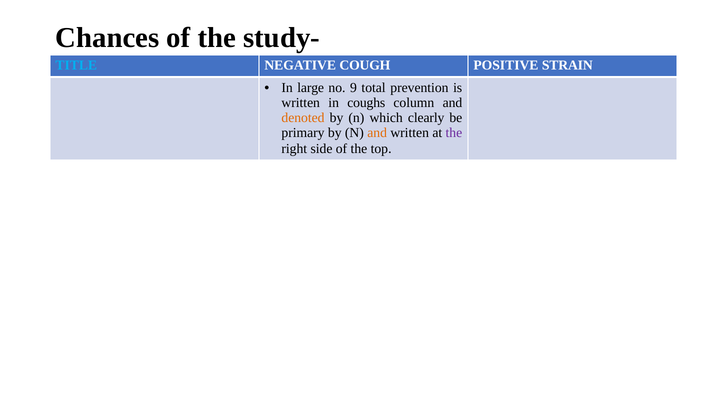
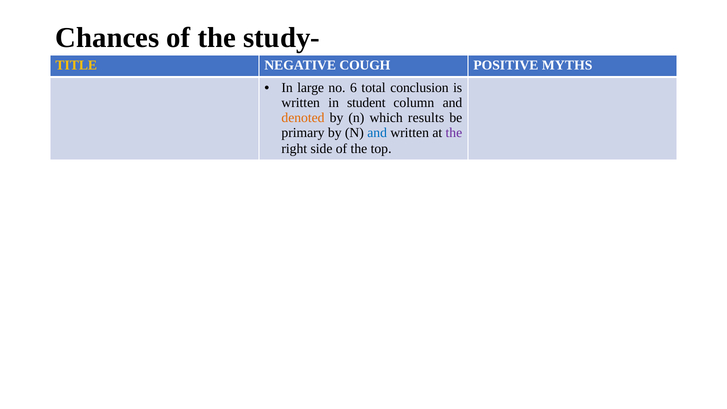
TITLE colour: light blue -> yellow (76, 65)
STRAIN: STRAIN -> MYTHS (567, 65)
9: 9 -> 6 (353, 88)
prevention: prevention -> conclusion (419, 88)
coughs: coughs -> student (366, 103)
clearly: clearly -> results (426, 118)
and colour: orange -> blue (377, 133)
